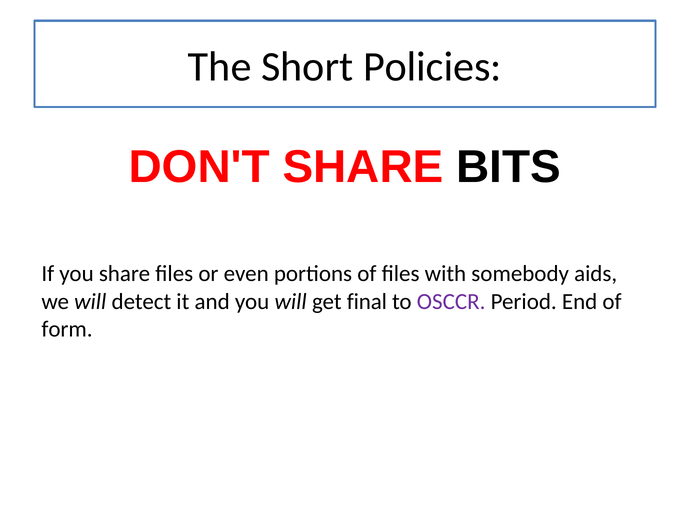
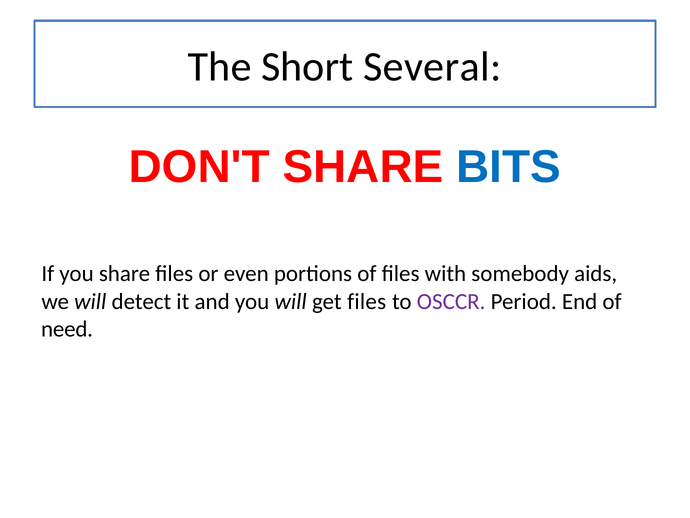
Policies: Policies -> Several (432, 67)
BITS colour: black -> blue (508, 167)
get final: final -> files (367, 301)
form: form -> need (67, 329)
